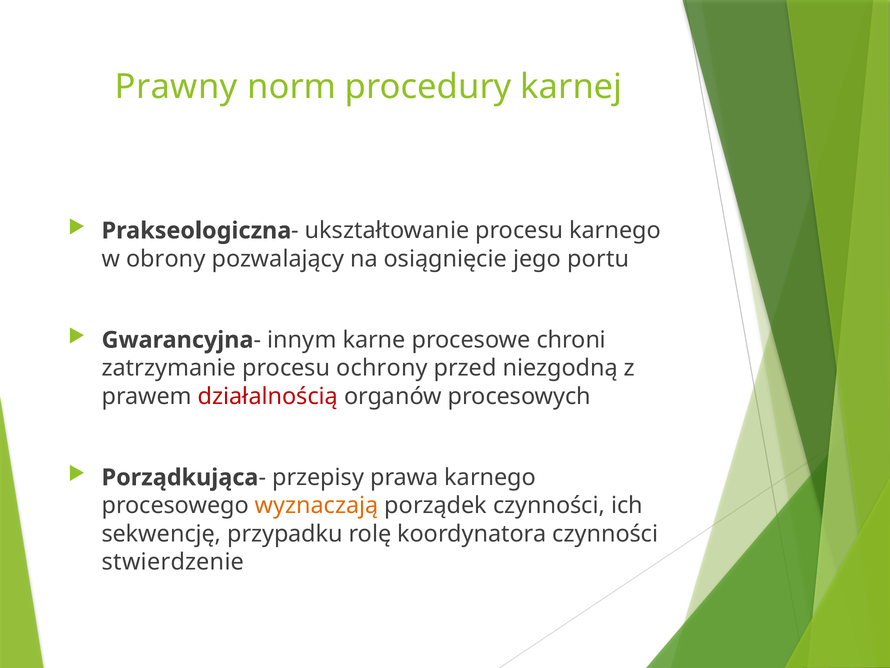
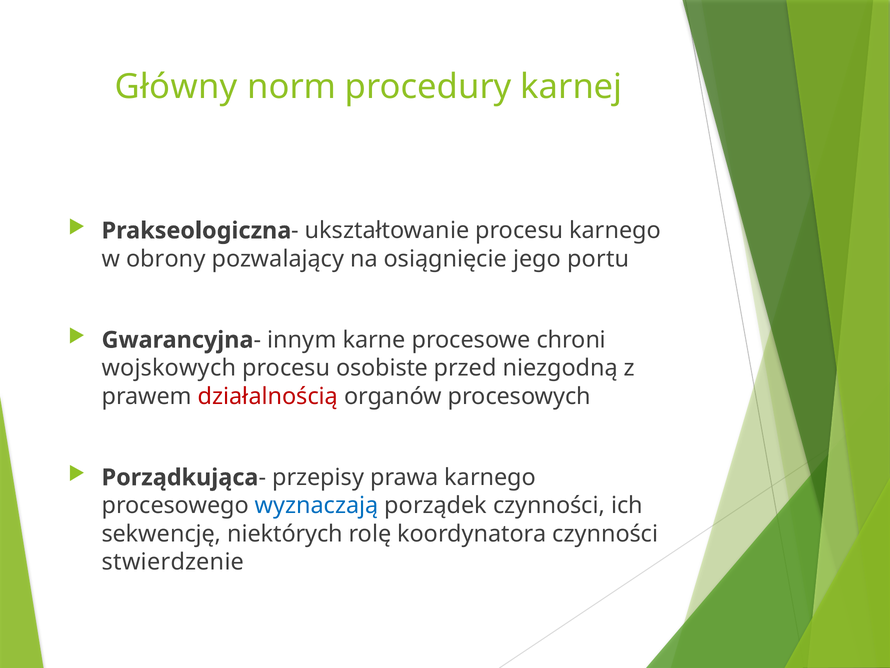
Prawny: Prawny -> Główny (176, 87)
zatrzymanie: zatrzymanie -> wojskowych (169, 368)
ochrony: ochrony -> osobiste (382, 368)
wyznaczają colour: orange -> blue (317, 505)
przypadku: przypadku -> niektórych (285, 534)
